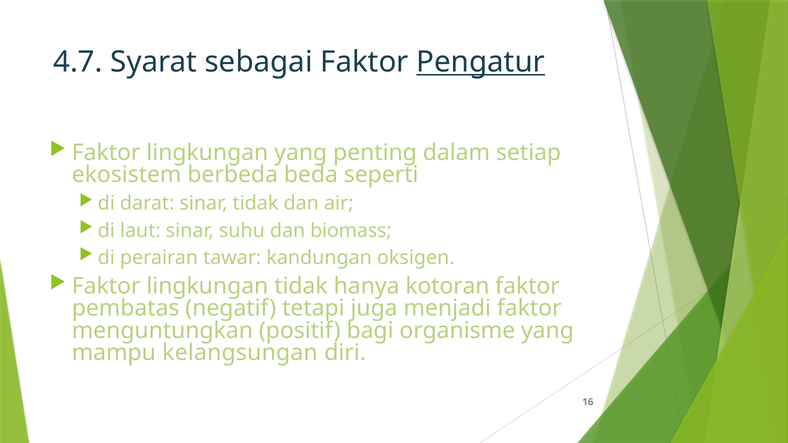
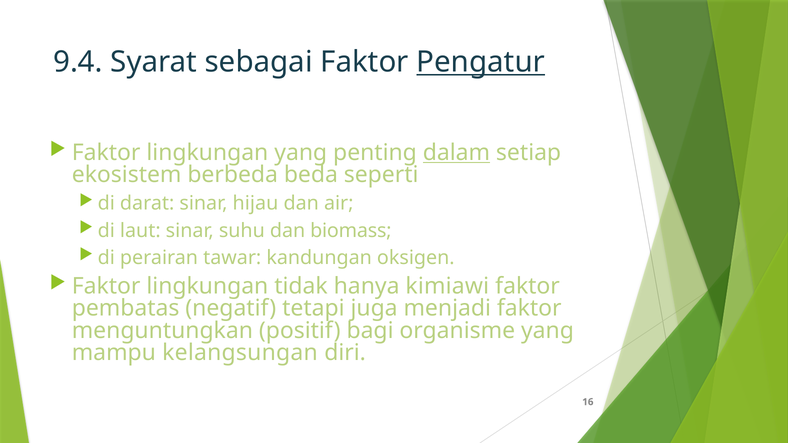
4.7: 4.7 -> 9.4 (78, 62)
dalam underline: none -> present (456, 153)
sinar tidak: tidak -> hijau (255, 204)
kotoran: kotoran -> kimiawi (447, 286)
